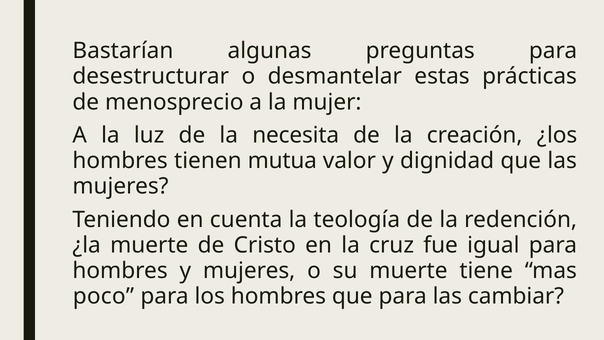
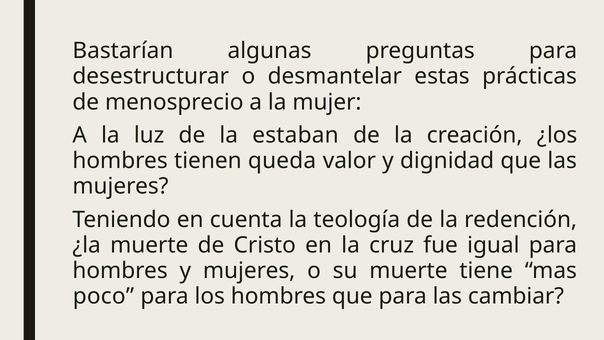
necesita: necesita -> estaban (295, 135)
mutua: mutua -> queda (282, 161)
